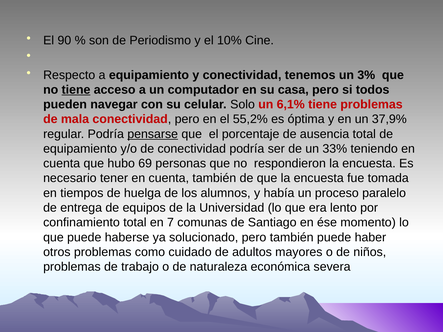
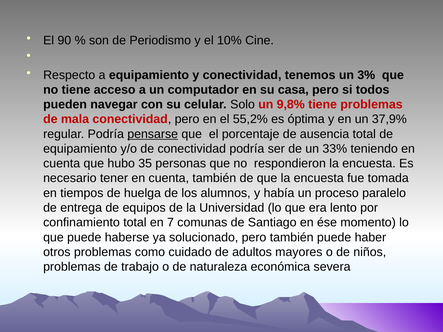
tiene underline: present -> none (76, 90)
6,1%: 6,1% -> 9,8% (291, 105)
69: 69 -> 35 (145, 164)
